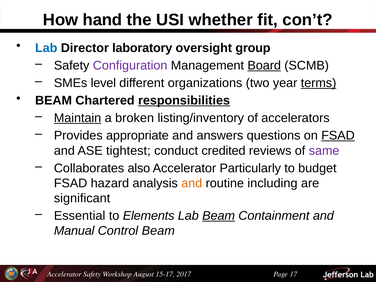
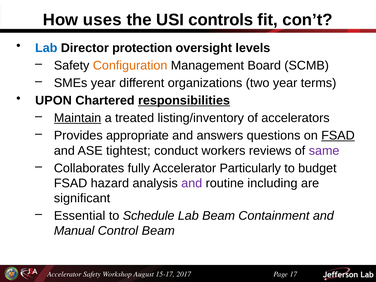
hand: hand -> uses (102, 20)
whether: whether -> controls (221, 20)
laboratory: laboratory -> protection (142, 48)
group: group -> levels (253, 48)
Configuration colour: purple -> orange (130, 65)
Board underline: present -> none (264, 65)
SMEs level: level -> year (103, 83)
terms underline: present -> none (319, 83)
BEAM: BEAM -> UPON (53, 101)
broken: broken -> treated (135, 118)
credited: credited -> workers (223, 151)
also: also -> fully (139, 168)
and colour: orange -> purple (192, 183)
Elements: Elements -> Schedule (149, 216)
Beam underline: present -> none (219, 216)
